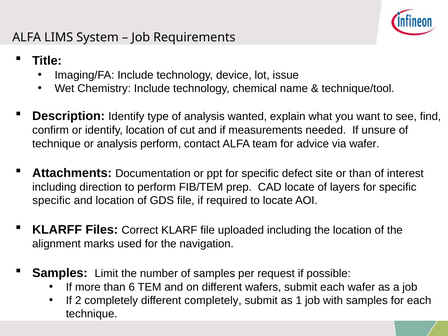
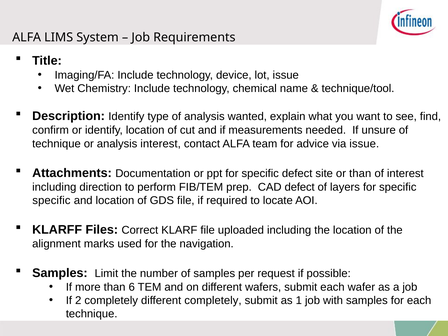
analysis perform: perform -> interest (161, 144)
via wafer: wafer -> issue (364, 144)
CAD locate: locate -> defect (300, 187)
